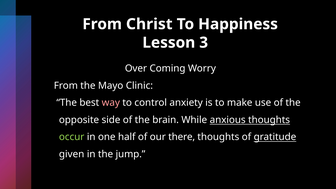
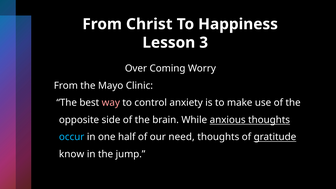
occur colour: light green -> light blue (72, 137)
there: there -> need (182, 137)
given: given -> know (72, 154)
